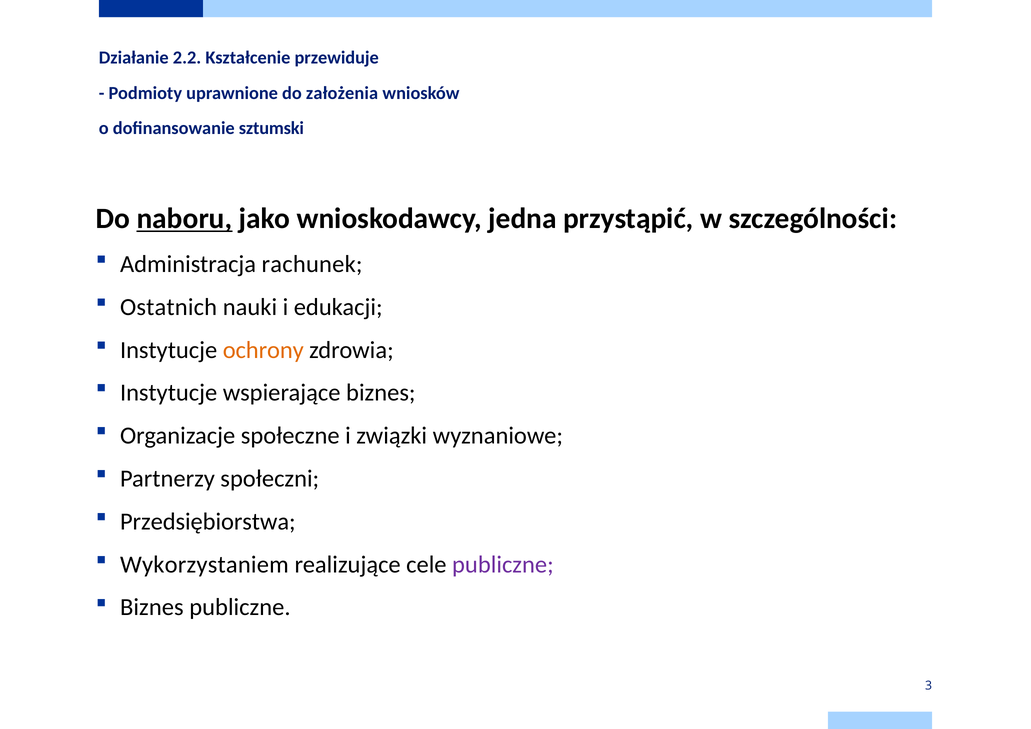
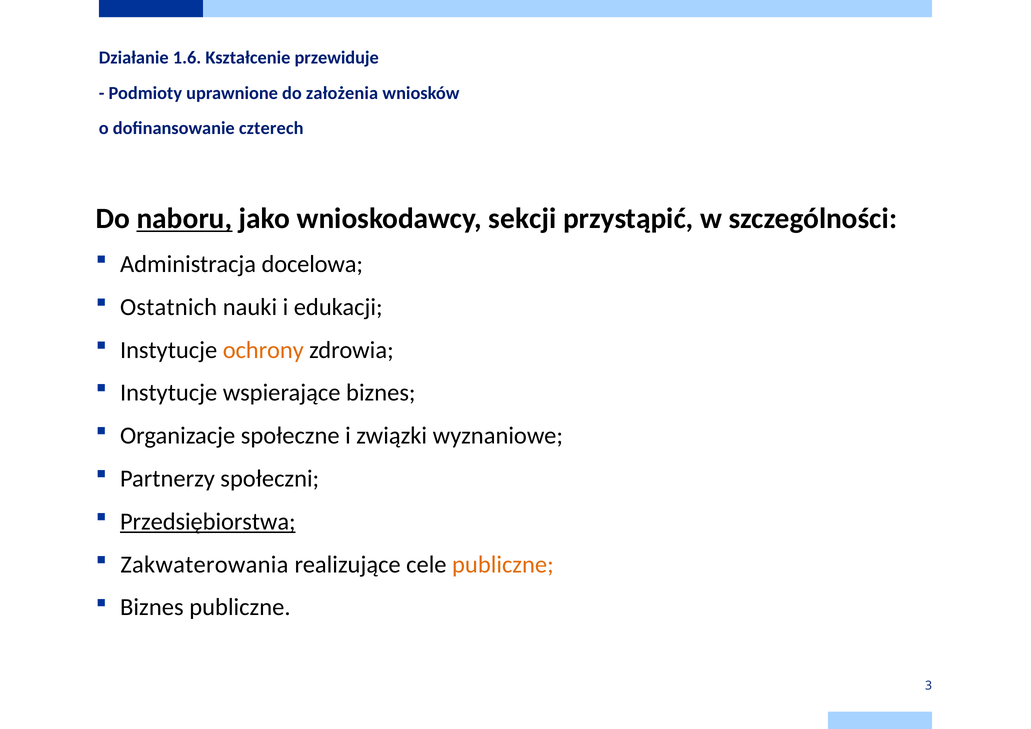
2.2: 2.2 -> 1.6 (187, 58)
sztumski: sztumski -> czterech (271, 128)
jedna: jedna -> sekcji (522, 219)
rachunek: rachunek -> docelowa (312, 264)
Przedsiębiorstwa underline: none -> present (208, 522)
Wykorzystaniem: Wykorzystaniem -> Zakwaterowania (204, 564)
publiczne colour: purple -> orange (503, 564)
